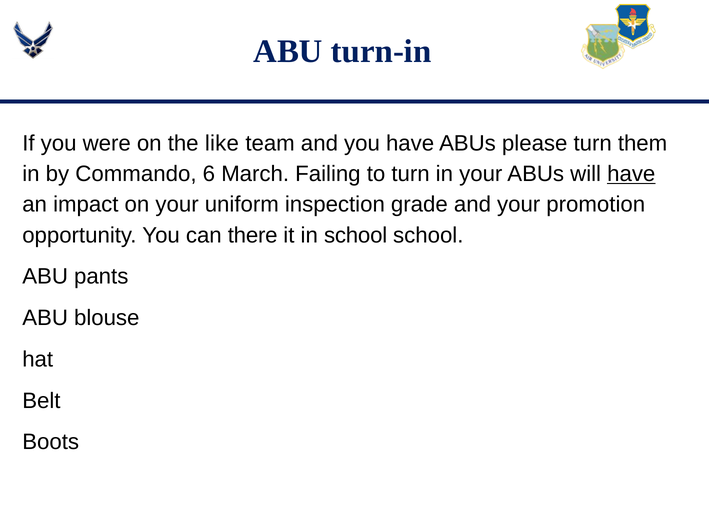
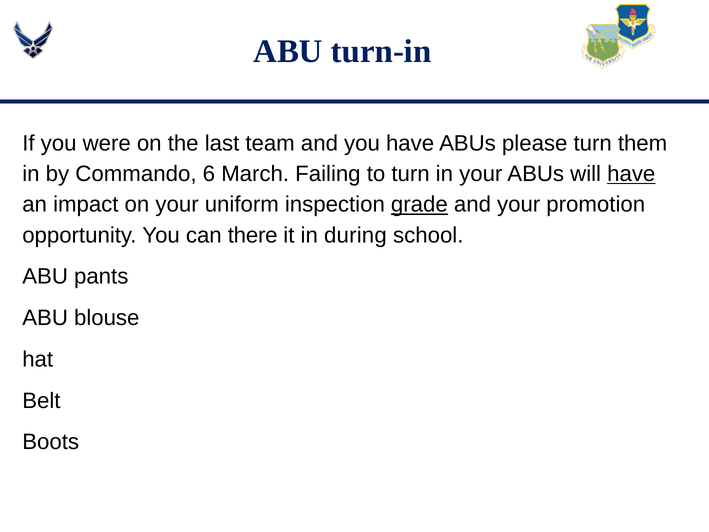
like: like -> last (222, 143)
grade underline: none -> present (419, 204)
in school: school -> during (355, 235)
